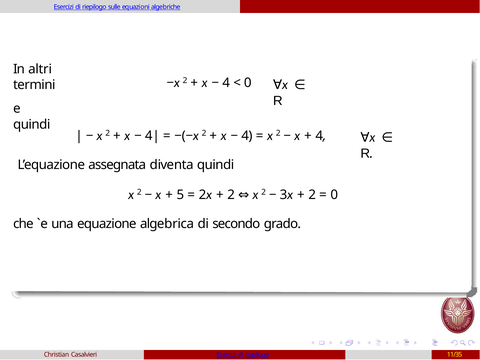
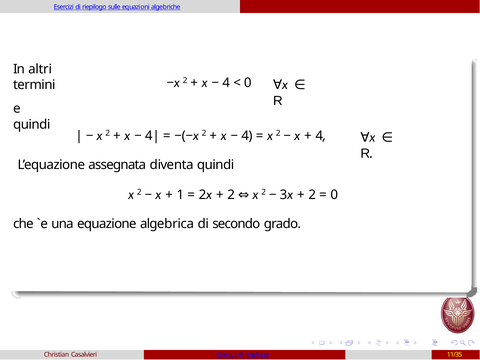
5: 5 -> 1 (180, 195)
